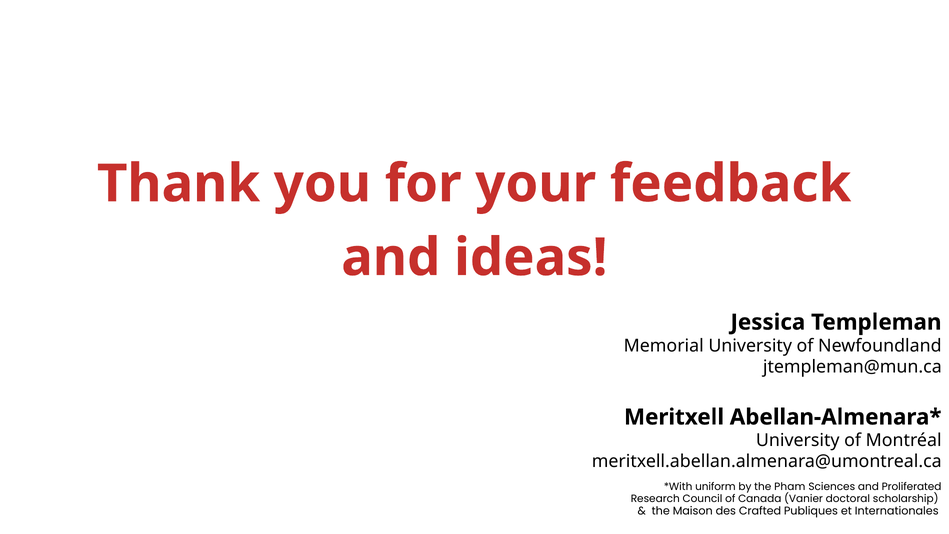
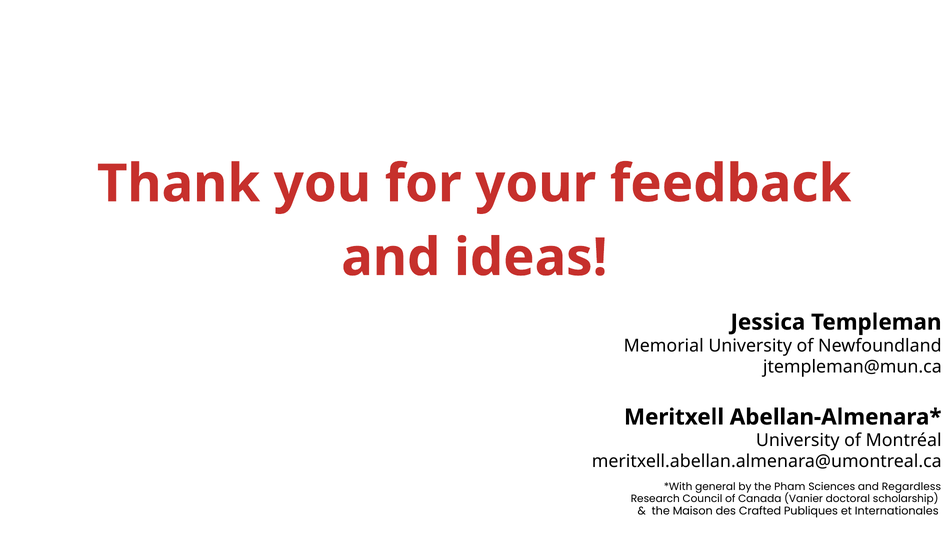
uniform: uniform -> general (715, 486)
Proliferated: Proliferated -> Regardless (911, 486)
